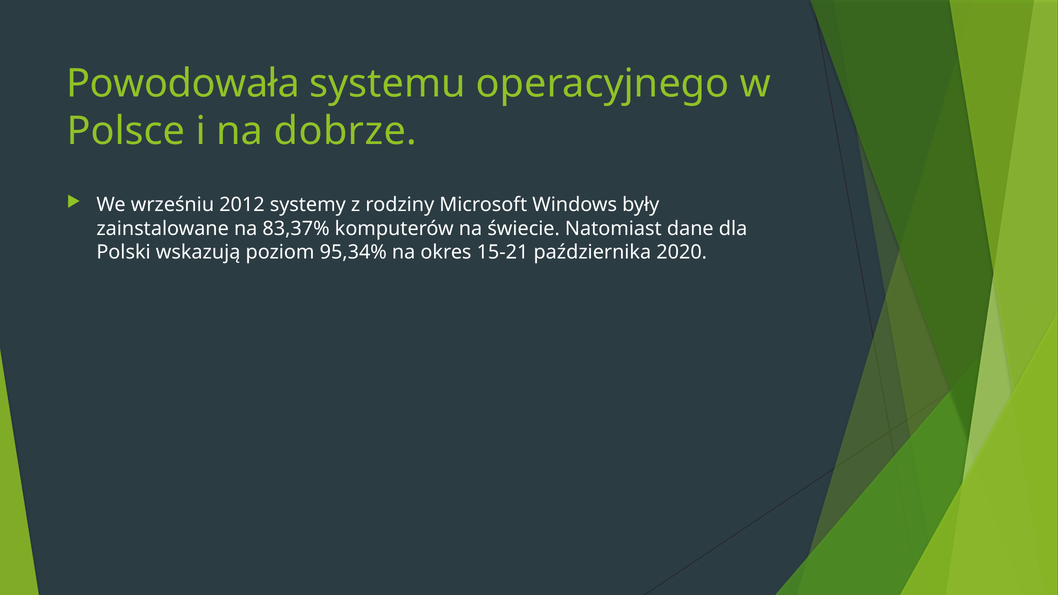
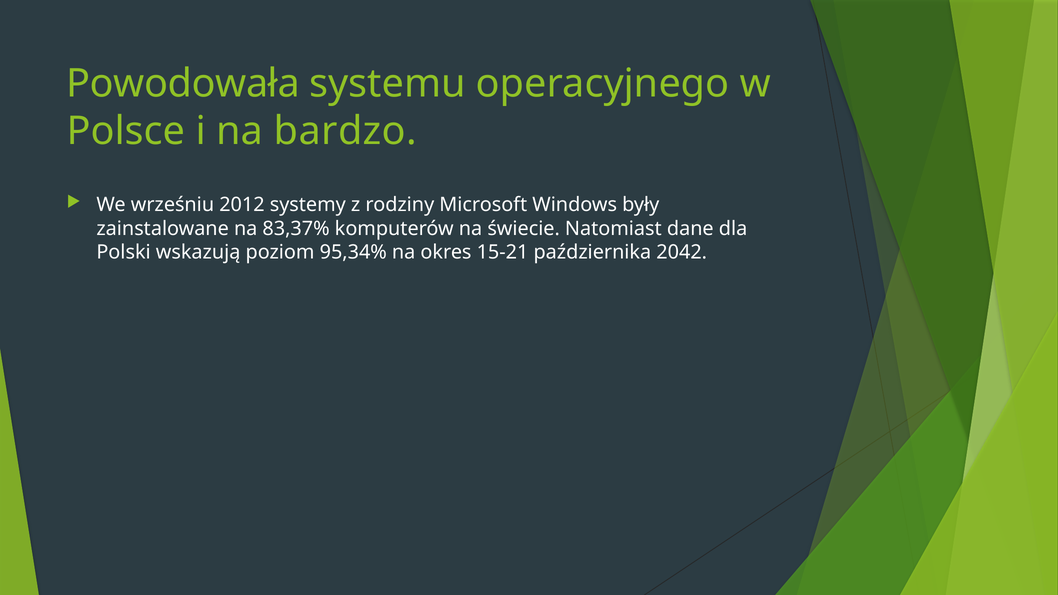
dobrze: dobrze -> bardzo (345, 131)
2020: 2020 -> 2042 (682, 252)
